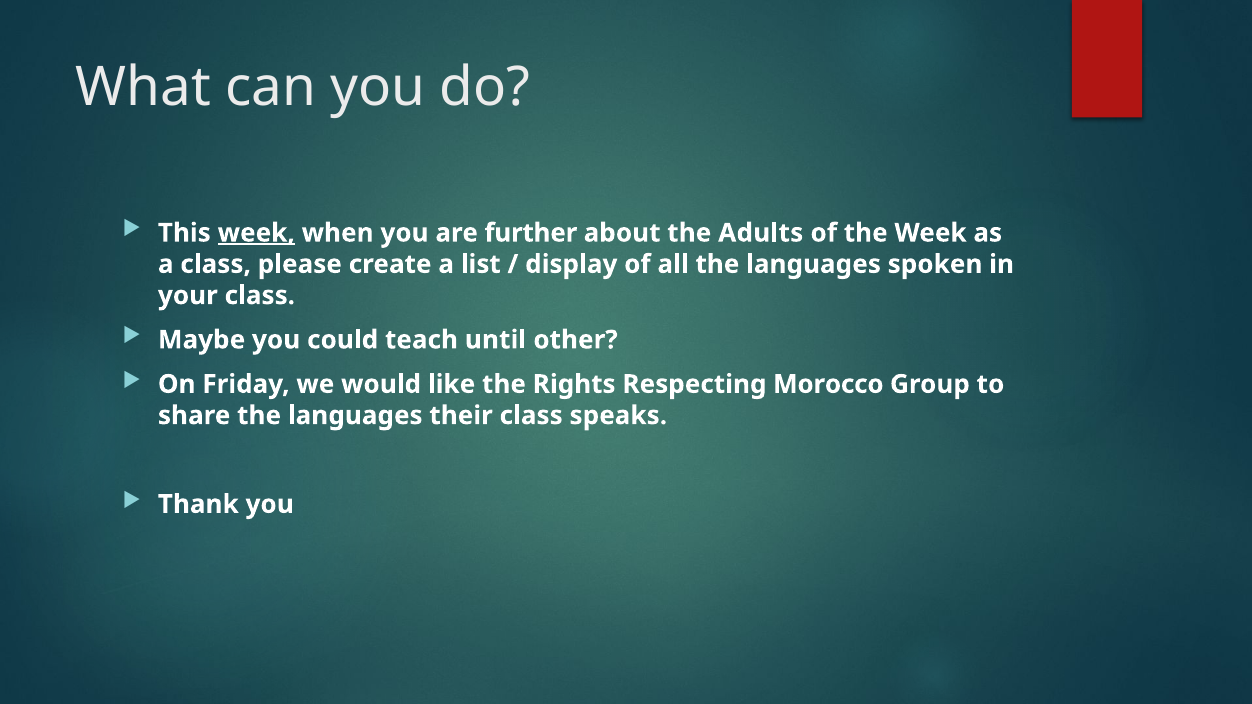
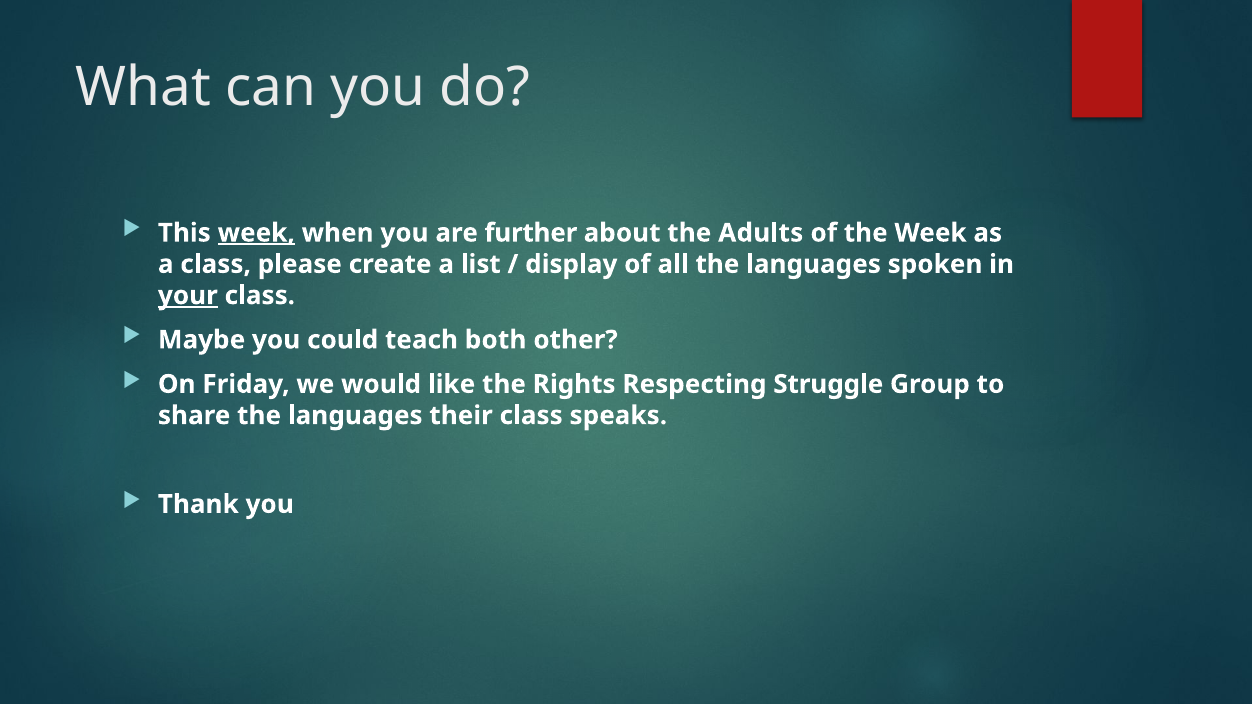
your underline: none -> present (188, 296)
until: until -> both (496, 340)
Morocco: Morocco -> Struggle (828, 384)
